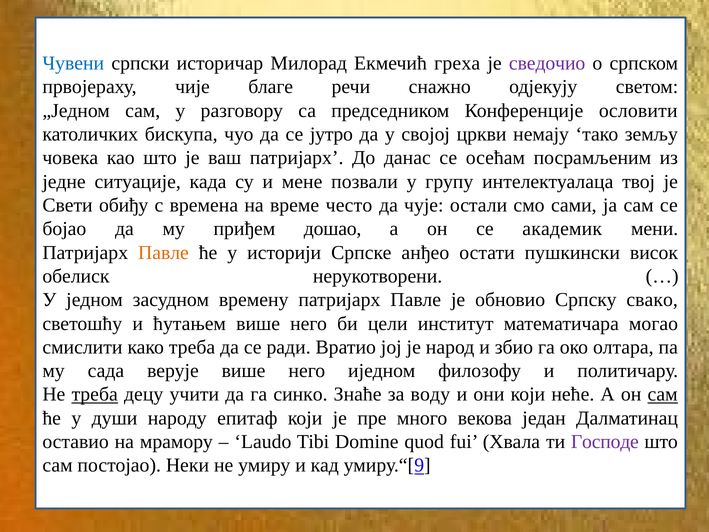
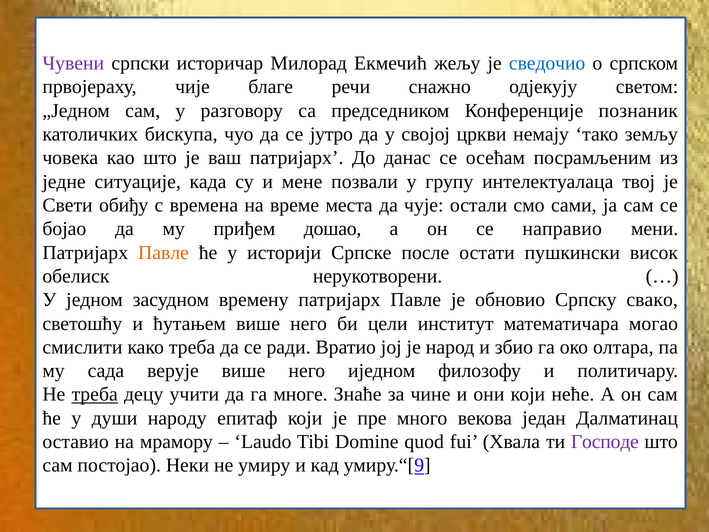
Чувени colour: blue -> purple (73, 63)
греха: греха -> жељу (457, 63)
сведочио colour: purple -> blue (547, 63)
ословити: ословити -> познаник (638, 111)
често: често -> места (349, 205)
академик: академик -> направио (562, 229)
анђео: анђео -> после (425, 252)
синко: синко -> многе (301, 394)
воду: воду -> чине (430, 394)
сам underline: present -> none (663, 394)
